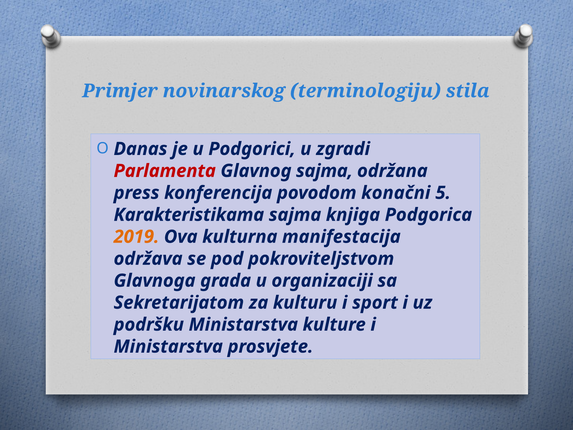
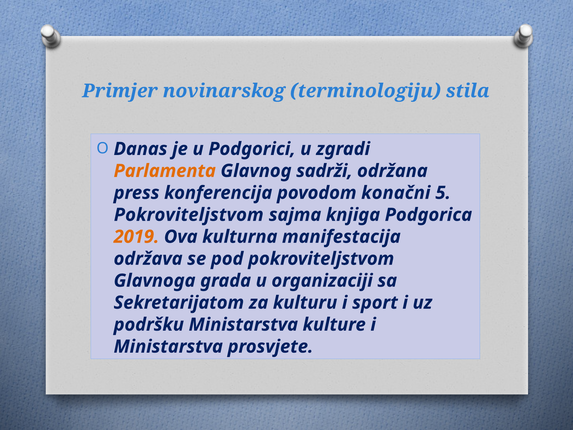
Parlamenta colour: red -> orange (165, 171)
Glavnog sajma: sajma -> sadrži (324, 171)
Karakteristikama: Karakteristikama -> Pokroviteljstvom (189, 215)
